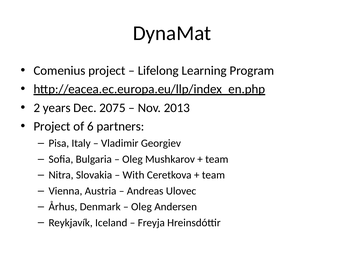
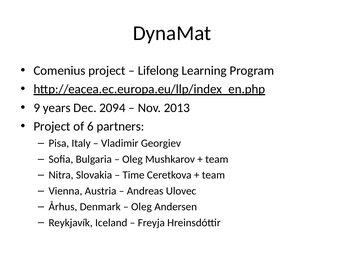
2: 2 -> 9 (37, 108)
2075: 2075 -> 2094 (112, 108)
With: With -> Time (134, 175)
